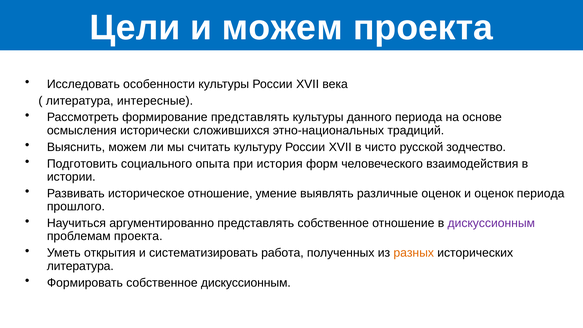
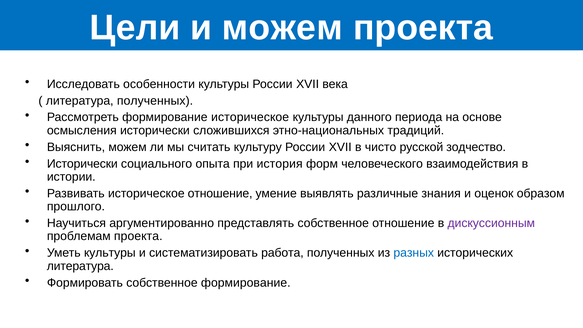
литература интересные: интересные -> полученных (155, 101)
формирование представлять: представлять -> историческое (250, 117)
Подготовить: Подготовить -> Исторически (82, 164)
различные оценок: оценок -> знания (441, 193)
оценок периода: периода -> образом (541, 193)
Уметь открытия: открытия -> культуры (110, 253)
разных colour: orange -> blue (414, 253)
собственное дискуссионным: дискуссионным -> формирование (246, 283)
